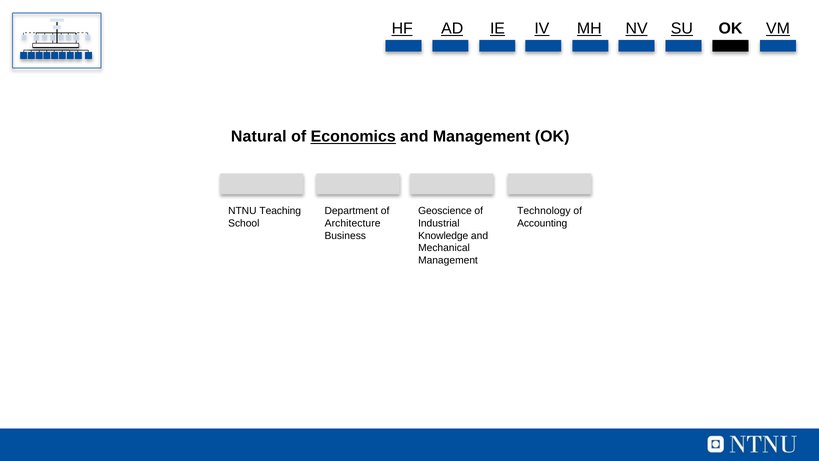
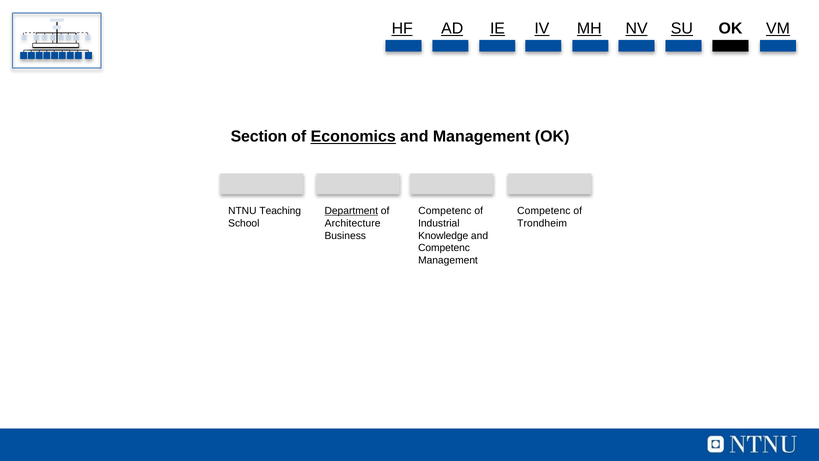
Natural: Natural -> Section (259, 136)
Department underline: none -> present (351, 211)
Geoscience: Geoscience -> Competenc (445, 211)
Technology: Technology -> Competenc (544, 211)
Accounting: Accounting -> Trondheim (542, 223)
Mechanical: Mechanical -> Competenc (444, 248)
